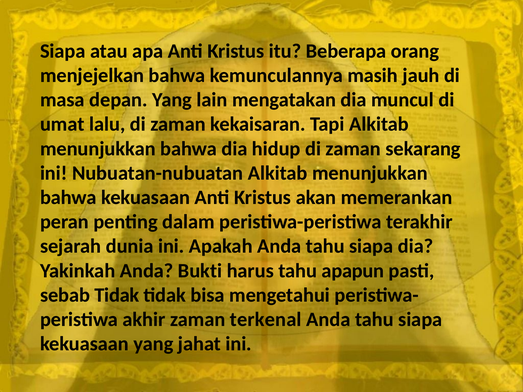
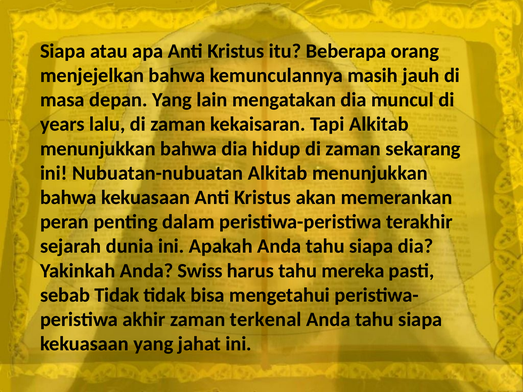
umat: umat -> years (62, 124)
Bukti: Bukti -> Swiss (200, 271)
apapun: apapun -> mereka (353, 271)
